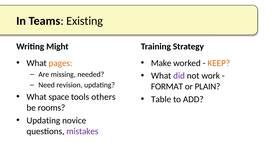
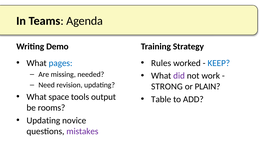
Existing: Existing -> Agenda (85, 21)
Might: Might -> Demo (57, 47)
pages colour: orange -> blue (61, 63)
Make: Make -> Rules (161, 63)
KEEP colour: orange -> blue (219, 63)
FORMAT: FORMAT -> STRONG (167, 87)
others: others -> output (104, 97)
